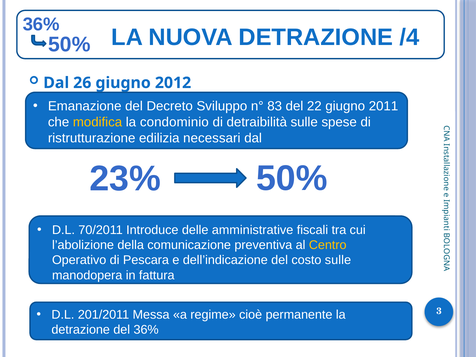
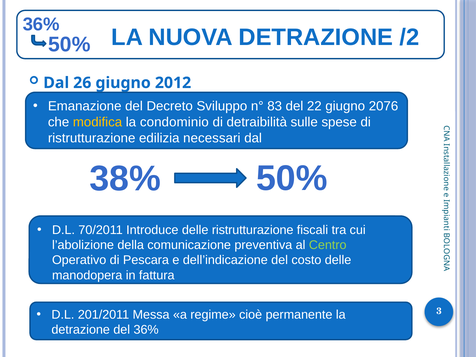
/4: /4 -> /2 (410, 37)
2011: 2011 -> 2076 (383, 106)
23%: 23% -> 38% (125, 179)
delle amministrative: amministrative -> ristrutturazione (253, 230)
Centro colour: yellow -> light green (328, 245)
costo sulle: sulle -> delle (338, 260)
